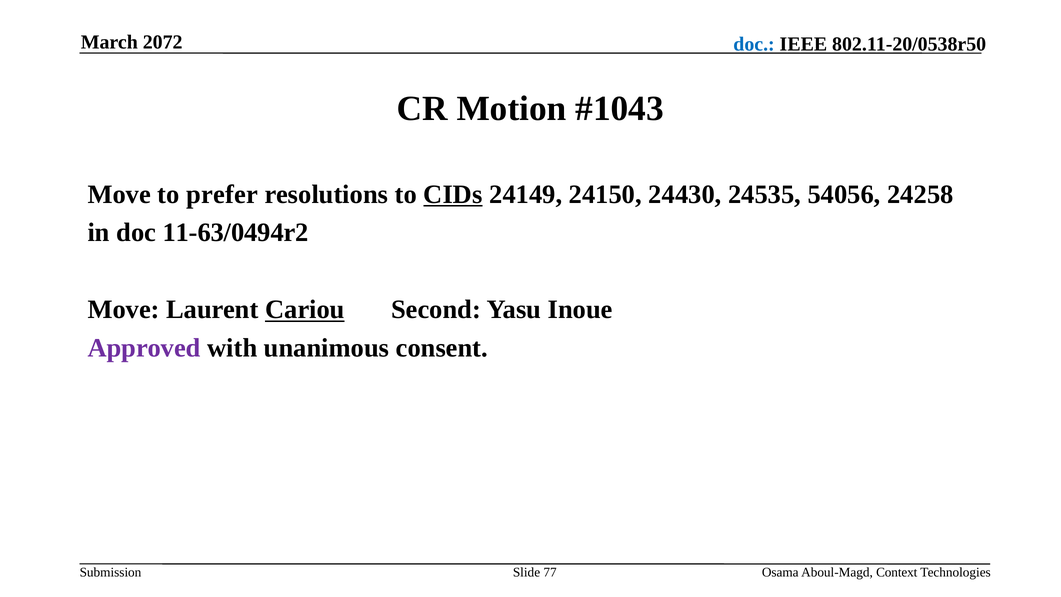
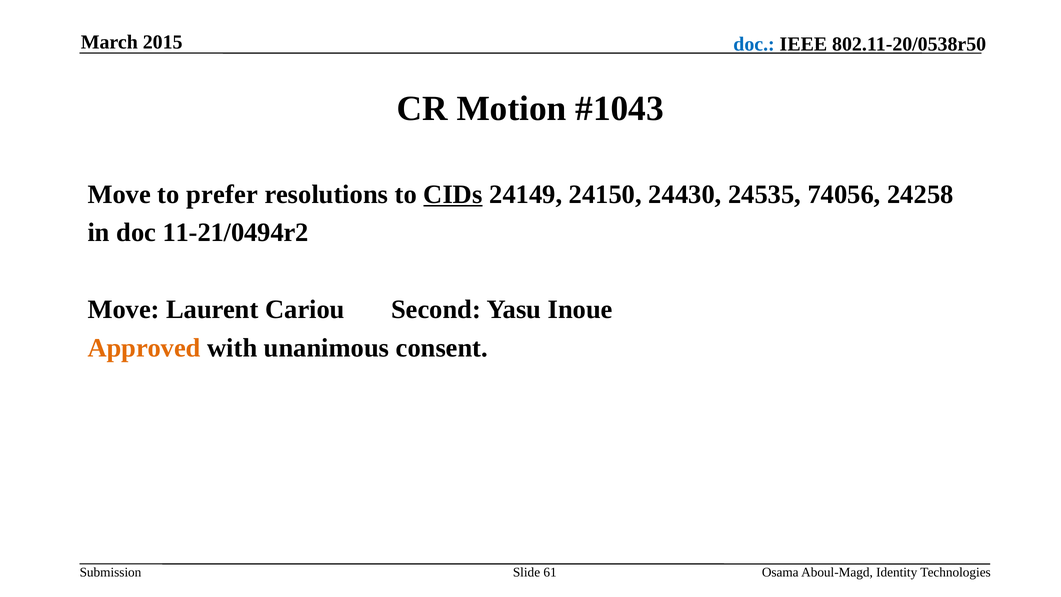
2072: 2072 -> 2015 (163, 42)
54056: 54056 -> 74056 (844, 194)
11-63/0494r2: 11-63/0494r2 -> 11-21/0494r2 (236, 233)
Cariou underline: present -> none (305, 310)
Approved colour: purple -> orange (144, 348)
77: 77 -> 61 (550, 572)
Context: Context -> Identity (897, 572)
